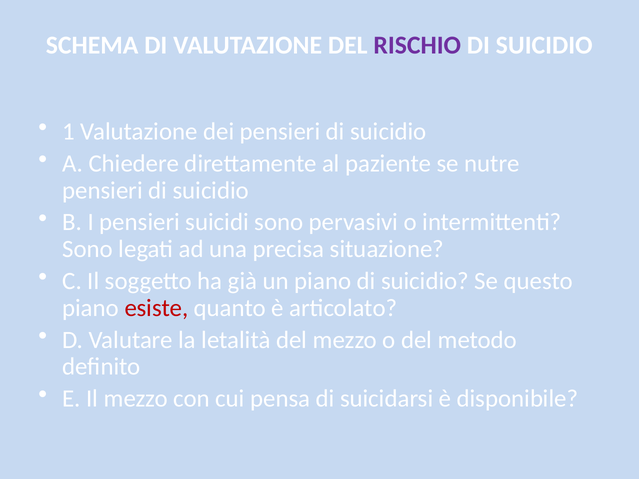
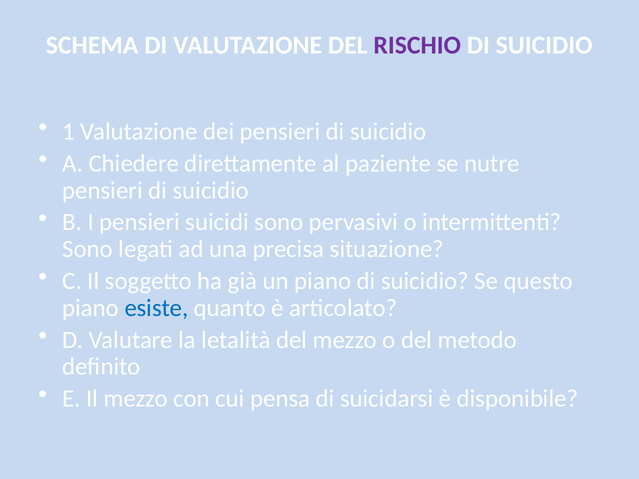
esiste colour: red -> blue (156, 308)
